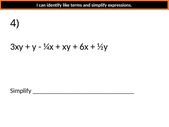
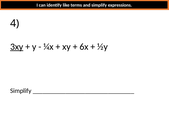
3xy underline: none -> present (17, 47)
